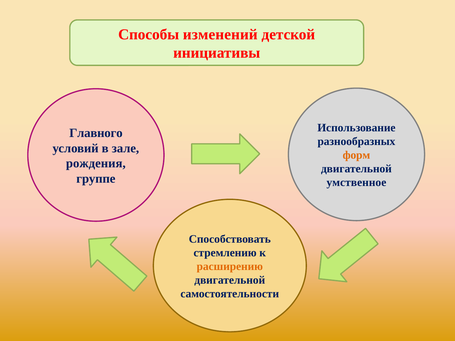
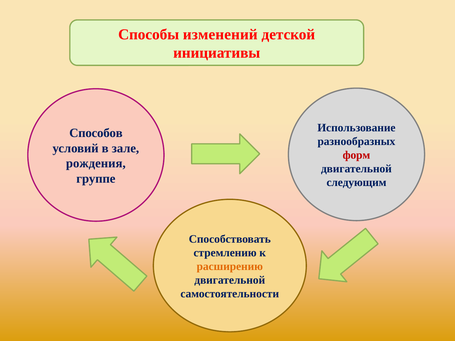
Главного: Главного -> Способов (96, 133)
форм colour: orange -> red (356, 155)
умственное: умственное -> следующим (356, 183)
